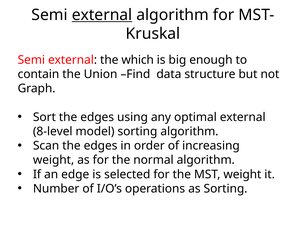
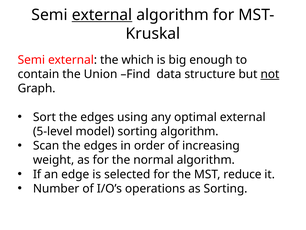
not underline: none -> present (270, 74)
8-level: 8-level -> 5-level (53, 131)
MST weight: weight -> reduce (242, 174)
